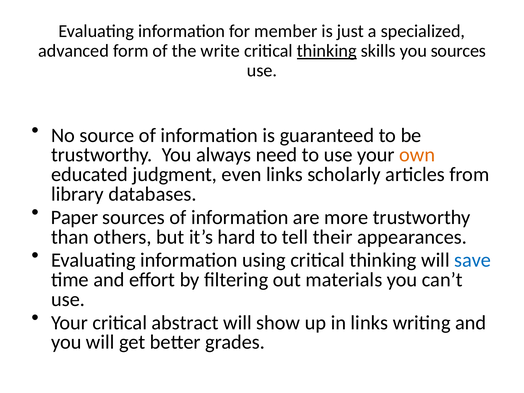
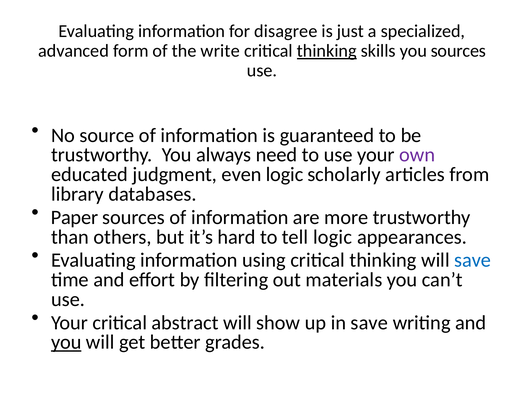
member: member -> disagree (286, 31)
own colour: orange -> purple (417, 155)
even links: links -> logic (285, 175)
tell their: their -> logic (333, 237)
in links: links -> save (369, 323)
you underline: none -> present (66, 342)
